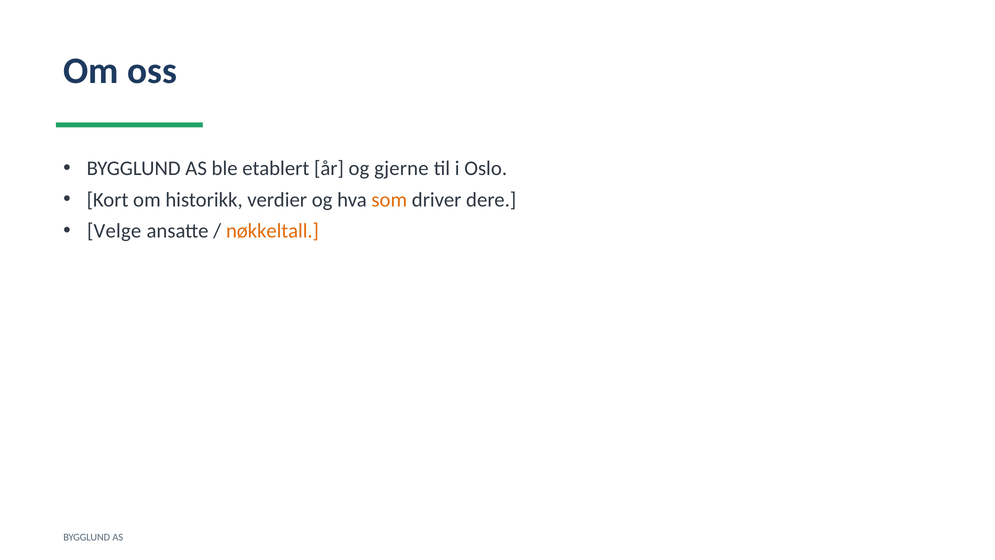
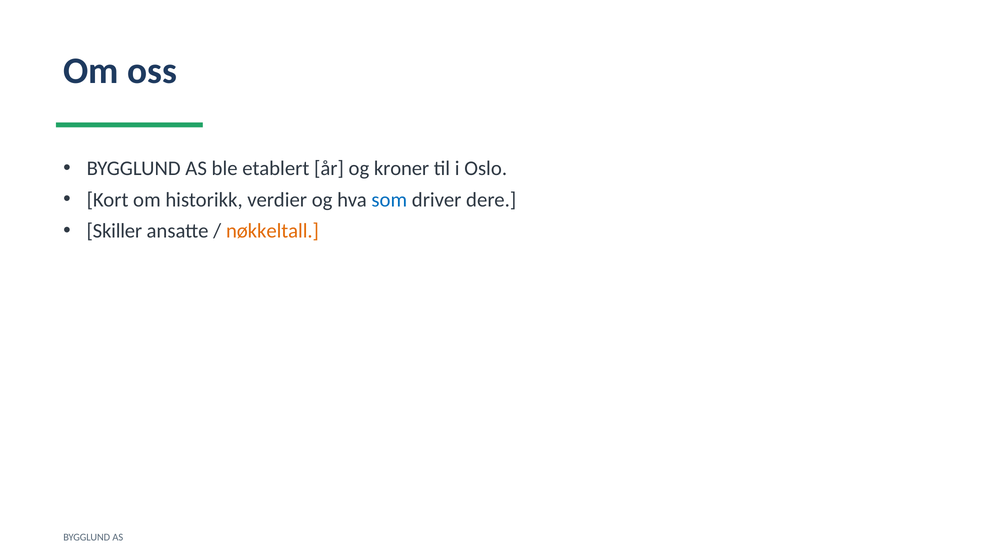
gjerne: gjerne -> kroner (402, 169)
som colour: orange -> blue (389, 200)
Velge: Velge -> Skiller (114, 231)
